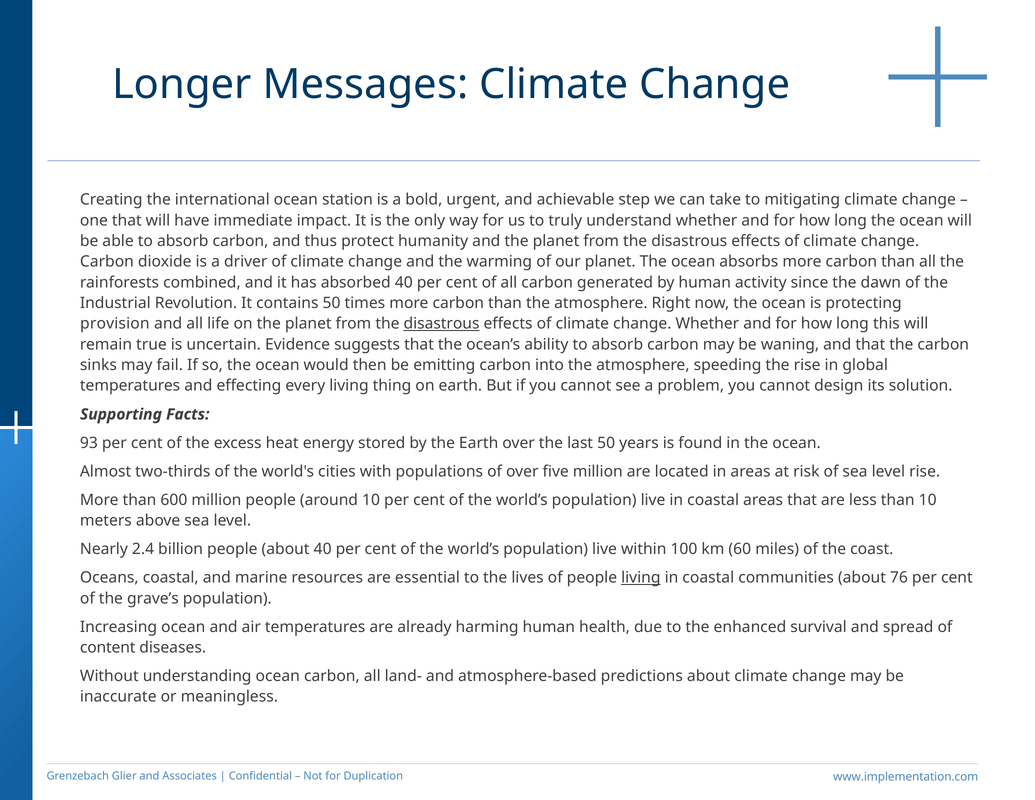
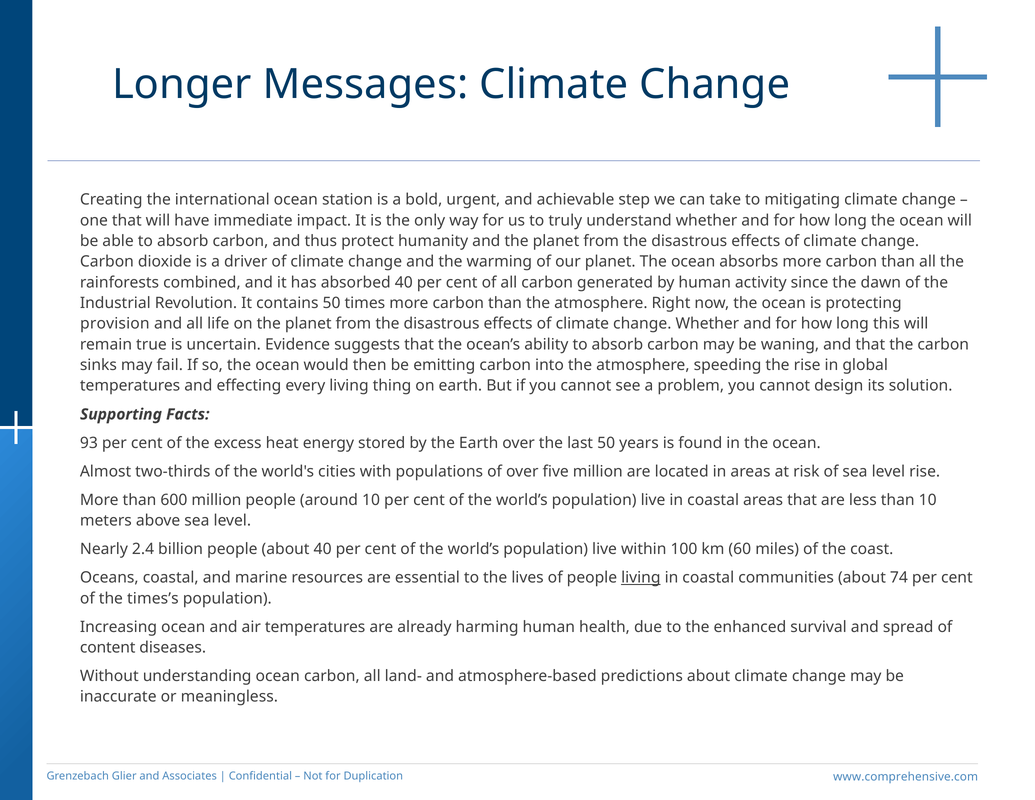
disastrous underline: present -> none (442, 324)
76: 76 -> 74 (899, 578)
grave’s: grave’s -> times’s (153, 598)
www.implementation.com: www.implementation.com -> www.comprehensive.com (906, 777)
